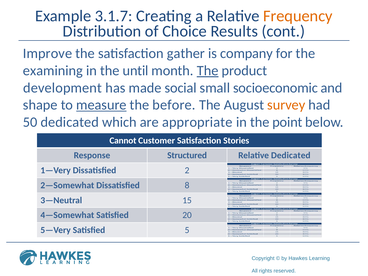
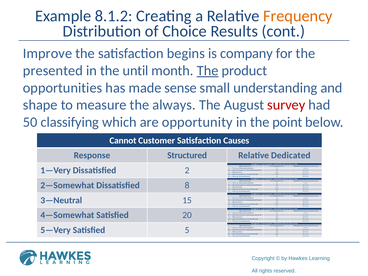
3.1.7: 3.1.7 -> 8.1.2 (114, 16)
gather: gather -> begins (186, 53)
examining: examining -> presented (53, 71)
development: development -> opportunities (63, 88)
social: social -> sense (181, 88)
socioeconomic: socioeconomic -> understanding (275, 88)
measure underline: present -> none (101, 105)
before: before -> always (174, 105)
survey colour: orange -> red (286, 105)
50 dedicated: dedicated -> classifying (70, 122)
appropriate: appropriate -> opportunity (197, 122)
Stories: Stories -> Causes (236, 141)
